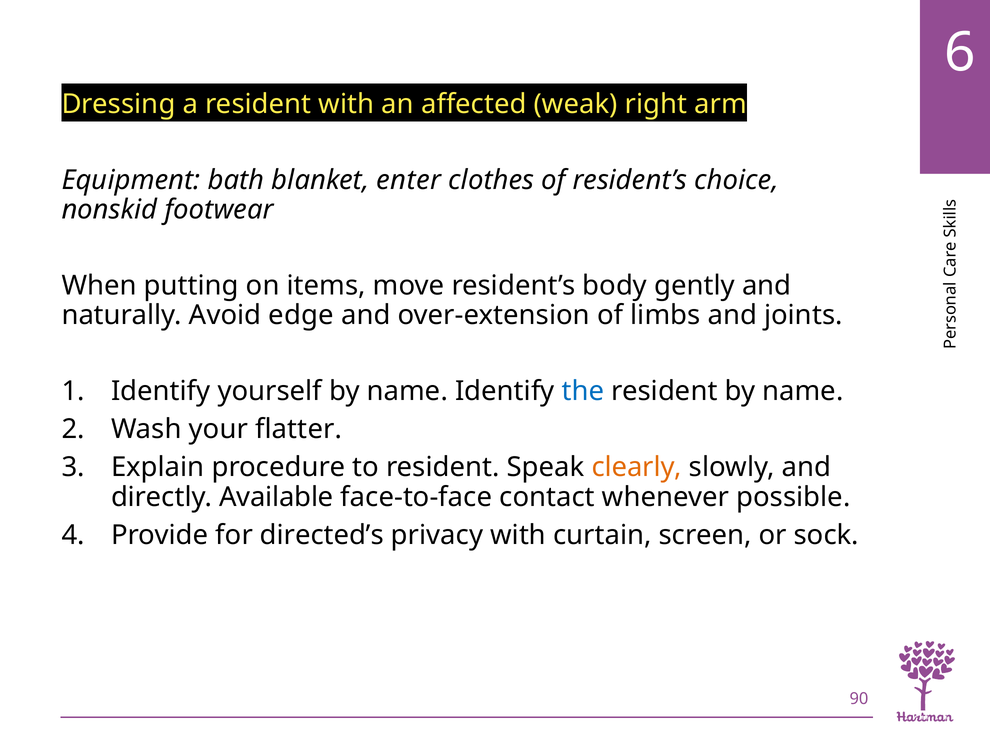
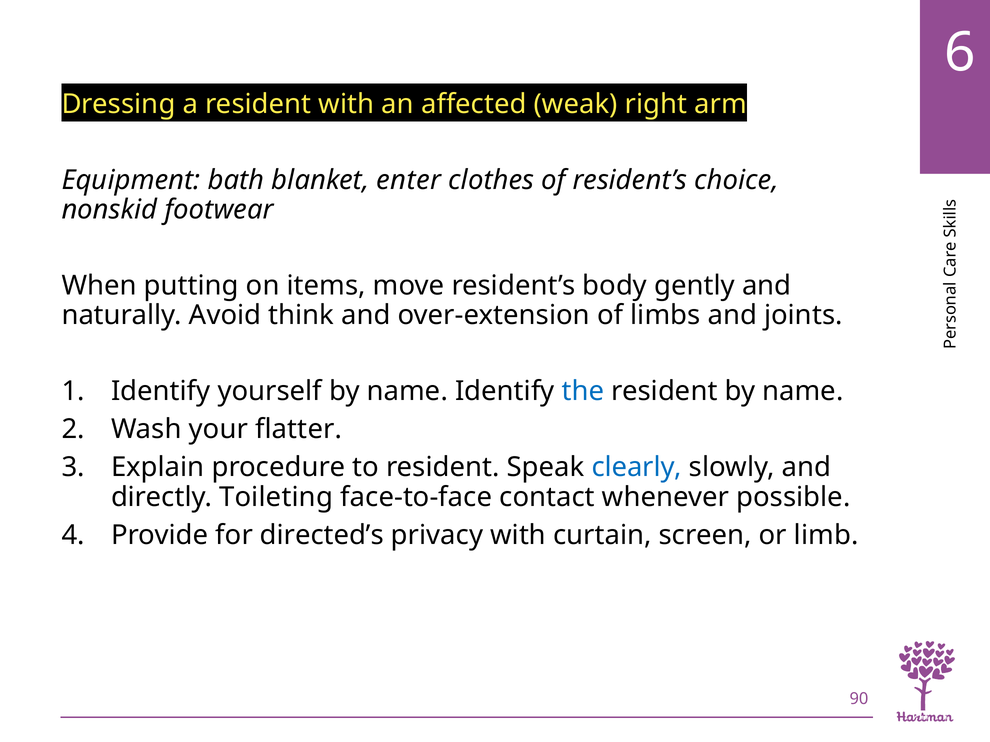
edge: edge -> think (301, 316)
clearly colour: orange -> blue (637, 468)
Available: Available -> Toileting (276, 497)
sock: sock -> limb (826, 535)
